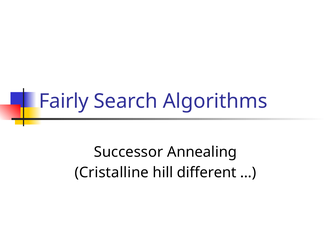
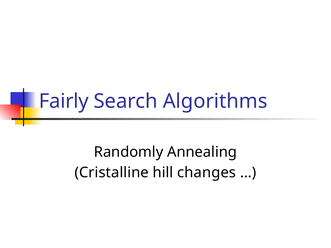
Successor: Successor -> Randomly (129, 152)
different: different -> changes (207, 173)
